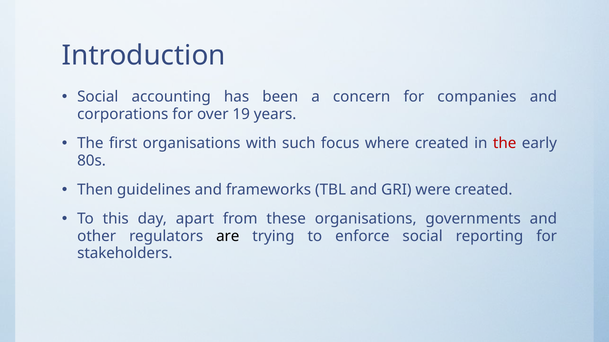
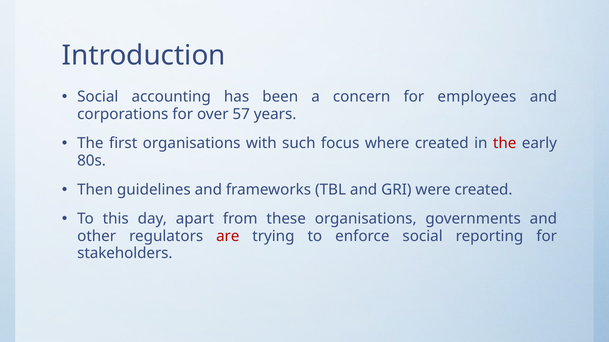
companies: companies -> employees (477, 97)
19: 19 -> 57 (241, 114)
are colour: black -> red (228, 237)
